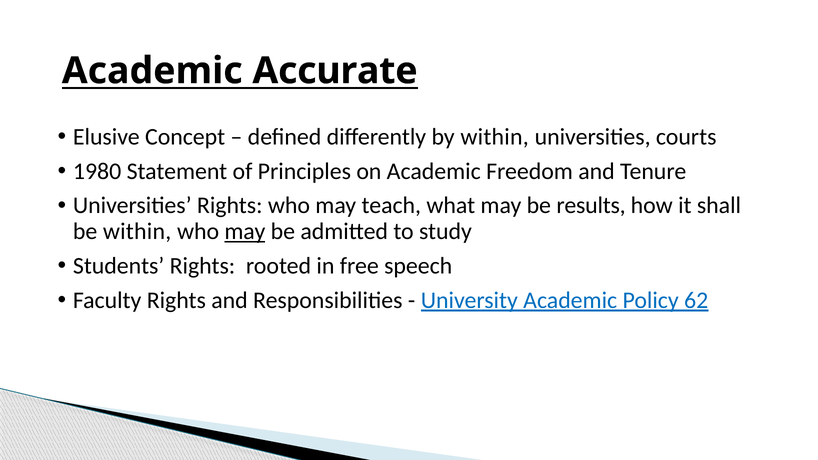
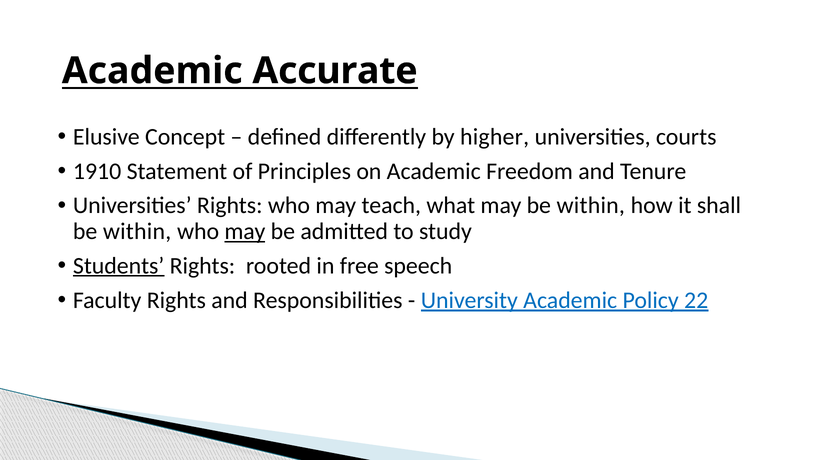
by within: within -> higher (495, 137)
1980: 1980 -> 1910 (97, 171)
may be results: results -> within (591, 206)
Students underline: none -> present (119, 266)
62: 62 -> 22 (696, 300)
